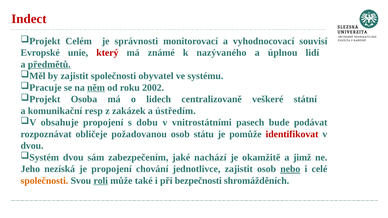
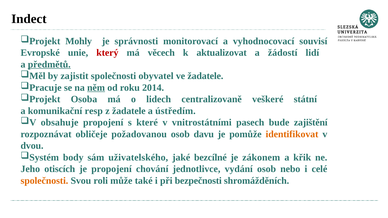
Indect colour: red -> black (29, 19)
Celém: Celém -> Mohly (79, 41)
známé: známé -> věcech (161, 53)
nazývaného: nazývaného -> aktualizovat (222, 53)
úplnou: úplnou -> žádostí (283, 53)
ve systému: systému -> žadatele (205, 76)
2002: 2002 -> 2014 (153, 88)
z zakázek: zakázek -> žadatele (129, 111)
dobu: dobu -> které (147, 123)
podávat: podávat -> zajištění (311, 123)
státu: státu -> davu (204, 134)
identifikovat colour: red -> orange (292, 134)
dvou: dvou -> body (73, 158)
zabezpečením: zabezpečením -> uživatelského (138, 158)
nachází: nachází -> bezcílné (210, 158)
okamžitě: okamžitě -> zákonem (261, 158)
jimž: jimž -> křik (302, 158)
nezíská: nezíská -> otiscích (60, 169)
jednotlivce zajistit: zajistit -> vydání (239, 169)
nebo underline: present -> none (290, 169)
roli underline: present -> none (101, 181)
